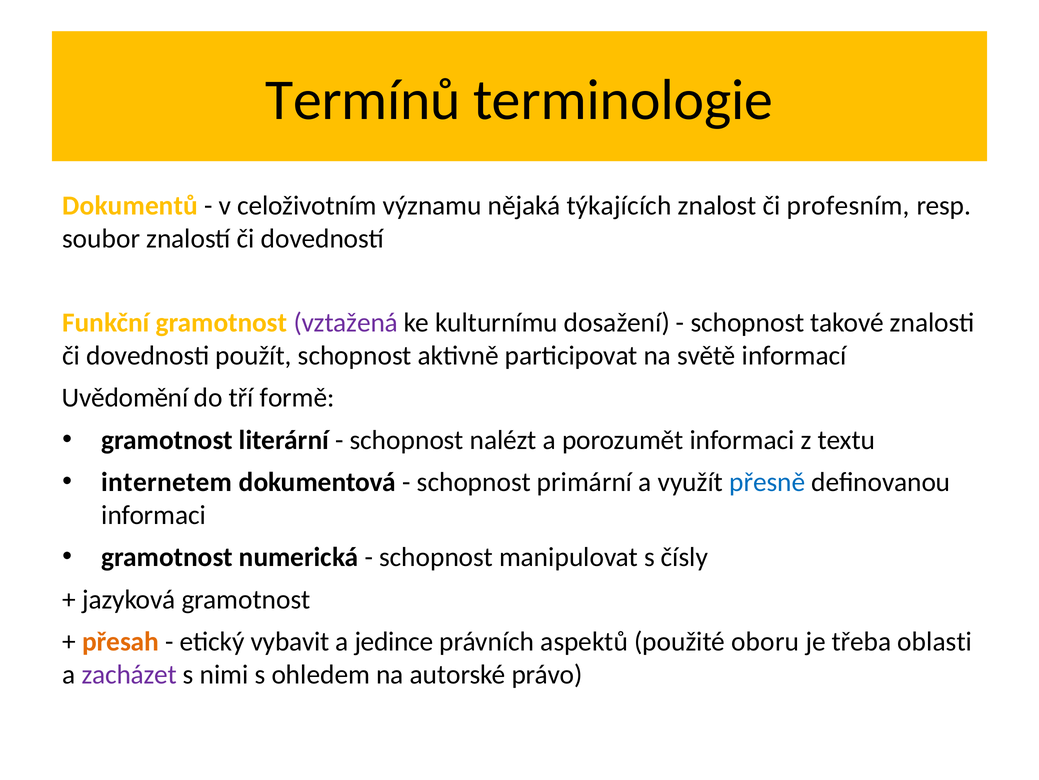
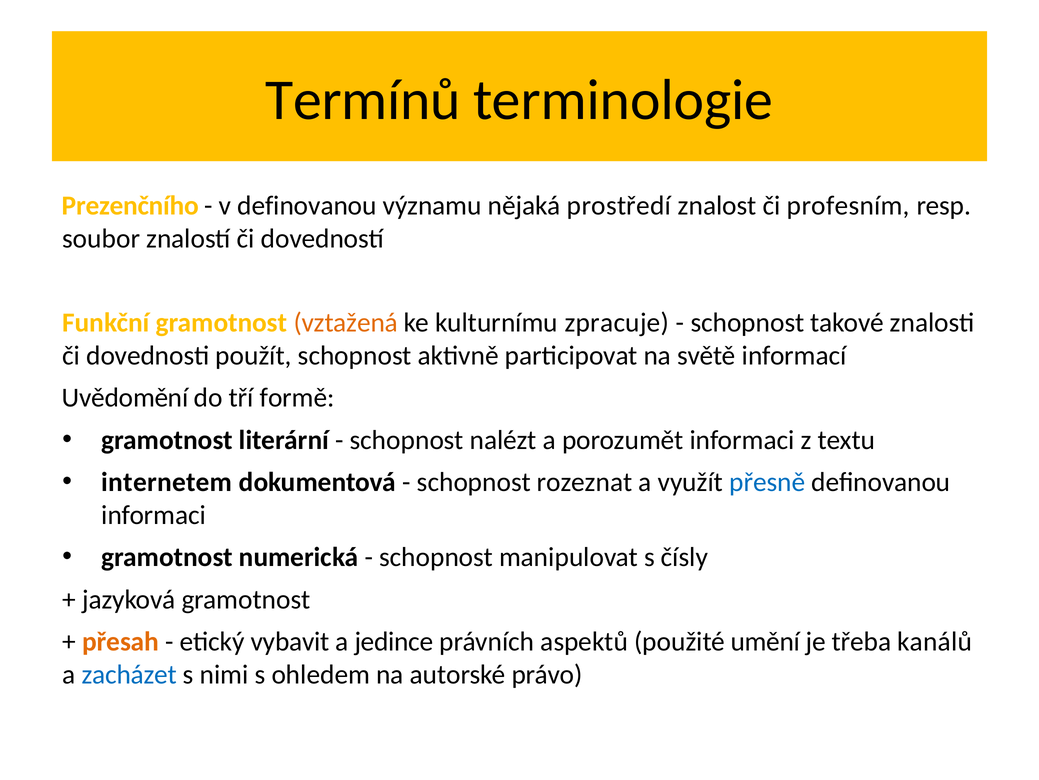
Dokumentů: Dokumentů -> Prezenčního (130, 205)
v celoživotním: celoživotním -> definovanou (307, 205)
týkajících: týkajících -> prostředí (619, 205)
vztažená colour: purple -> orange (346, 323)
dosažení: dosažení -> zpracuje (617, 323)
primární: primární -> rozeznat (585, 482)
oboru: oboru -> umění (765, 641)
oblasti: oblasti -> kanálů (935, 641)
zacházet colour: purple -> blue (129, 674)
